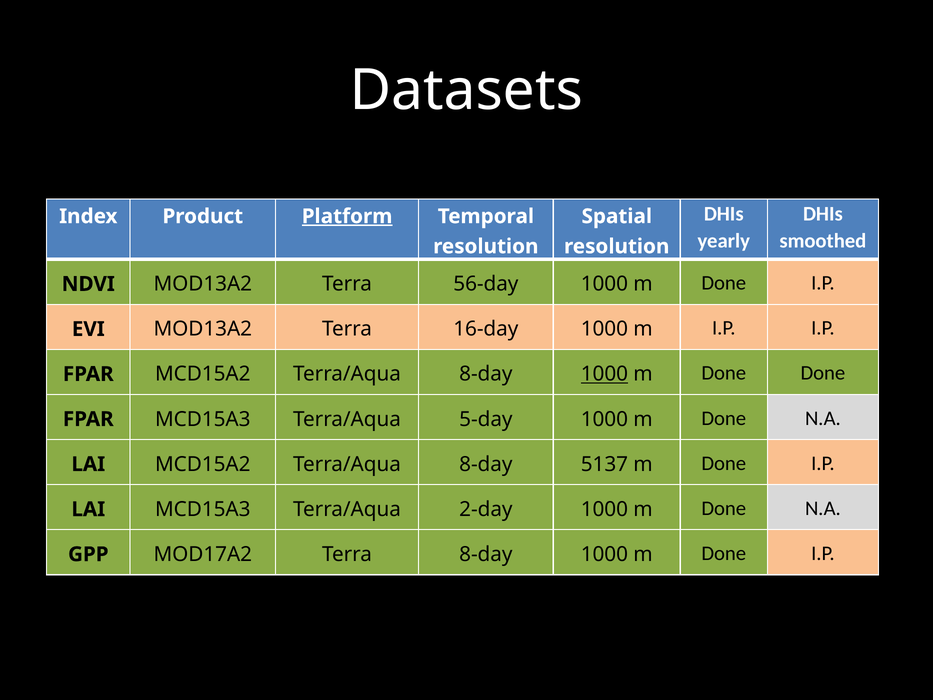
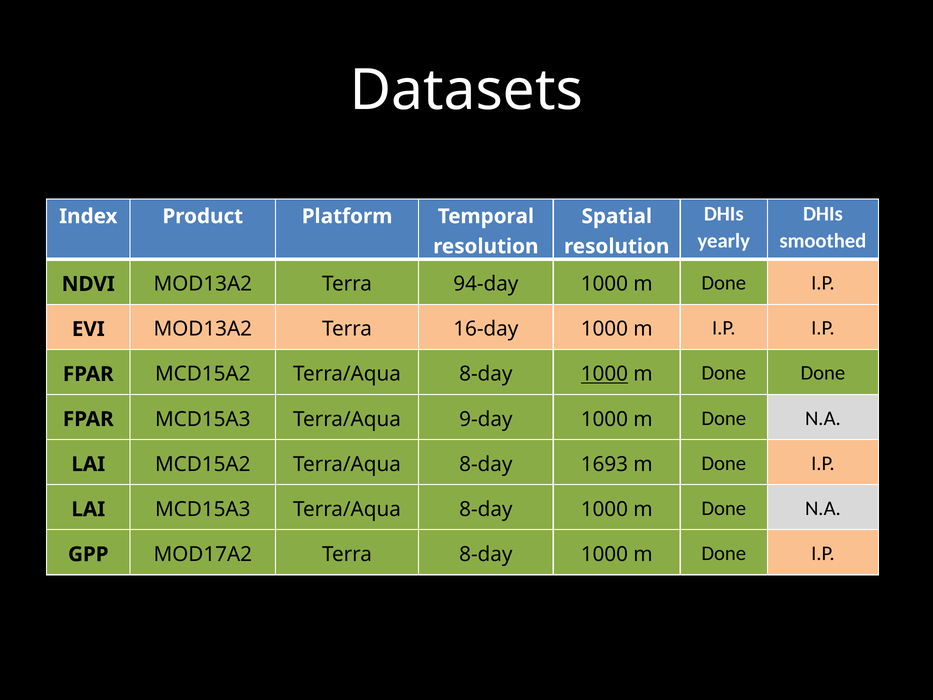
Platform underline: present -> none (347, 216)
56-day: 56-day -> 94-day (486, 284)
5-day: 5-day -> 9-day (486, 419)
5137: 5137 -> 1693 (604, 464)
MCD15A3 Terra/Aqua 2-day: 2-day -> 8-day (486, 509)
